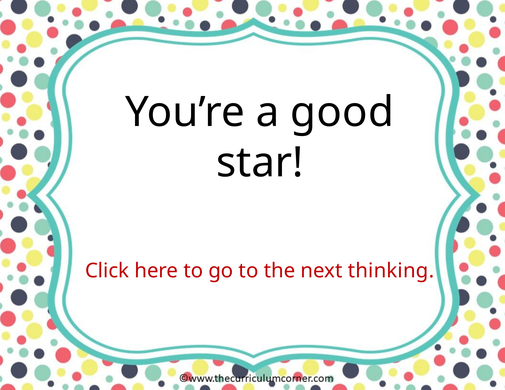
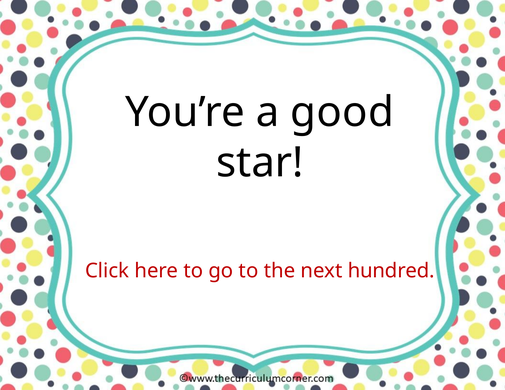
thinking: thinking -> hundred (391, 271)
